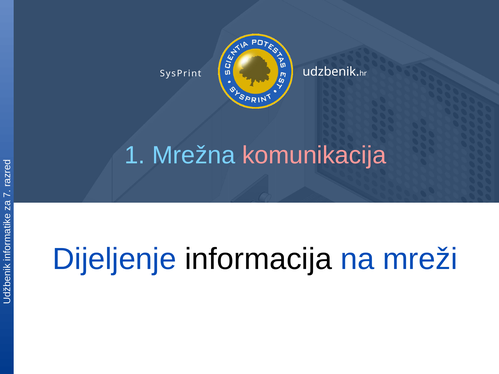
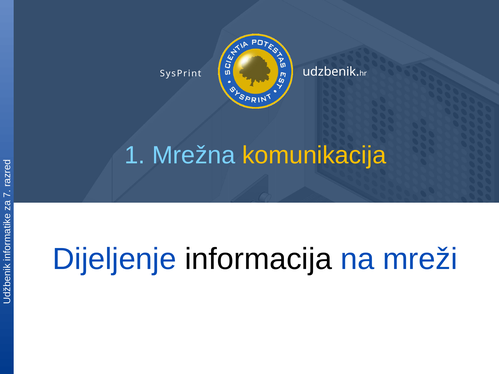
komunikacija colour: pink -> yellow (314, 155)
